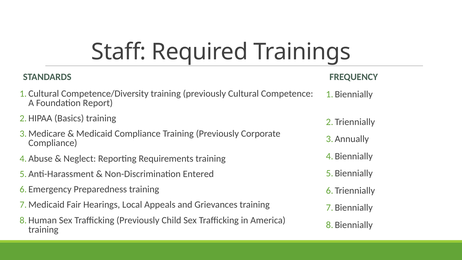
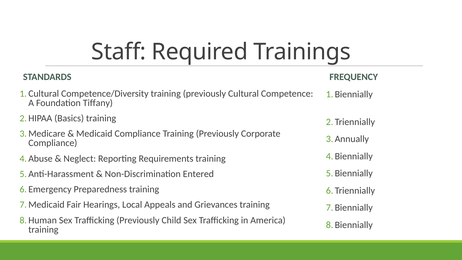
Report: Report -> Tiffany (98, 103)
